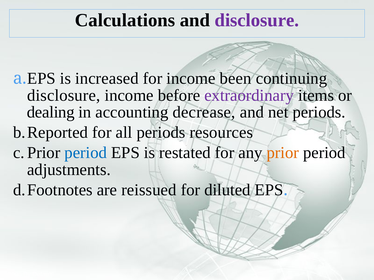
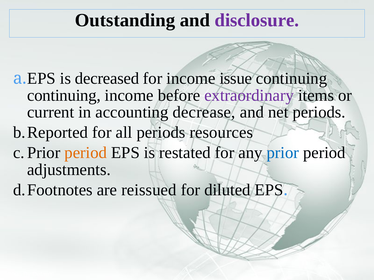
Calculations: Calculations -> Outstanding (125, 20)
increased: increased -> decreased (107, 79)
been: been -> issue (236, 79)
disclosure: disclosure -> continuing (64, 95)
dealing: dealing -> current (51, 112)
period colour: blue -> orange (86, 153)
prior colour: orange -> blue (283, 153)
